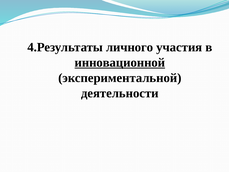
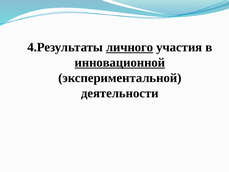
личного underline: none -> present (130, 47)
